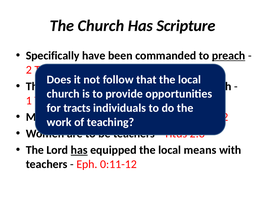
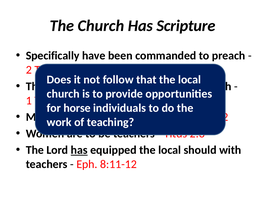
preach underline: present -> none (229, 56)
tracts: tracts -> horse (77, 108)
means: means -> should (200, 150)
0:11-12: 0:11-12 -> 8:11-12 (118, 164)
